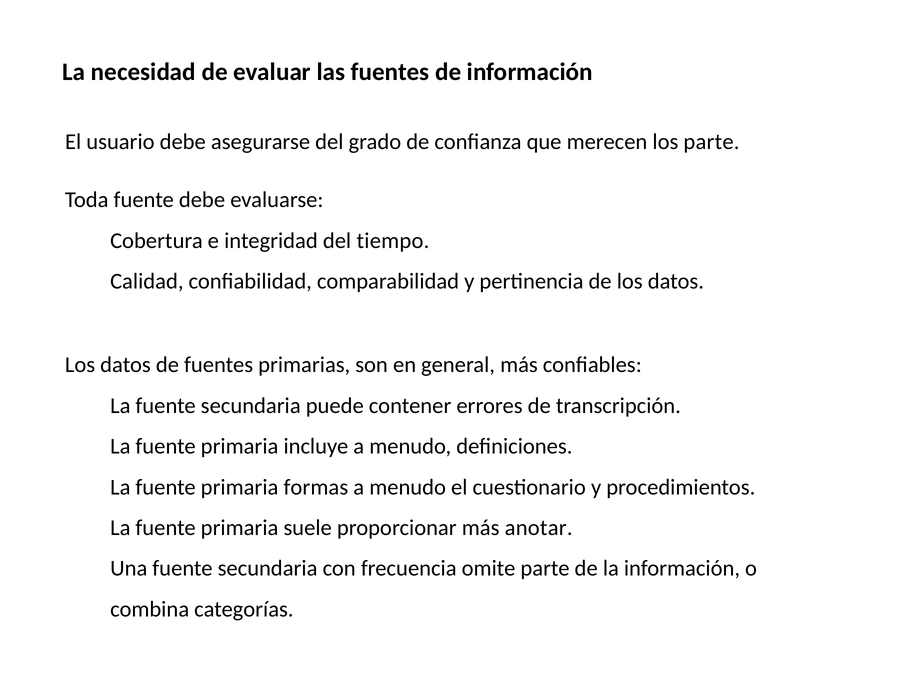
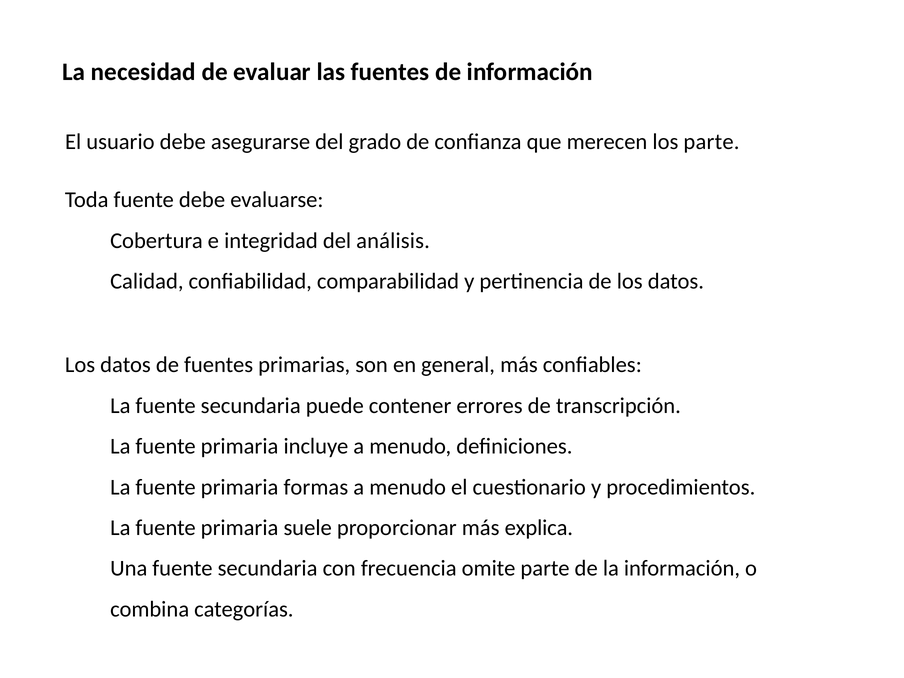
tiempo: tiempo -> análisis (393, 241)
anotar: anotar -> explica (539, 528)
